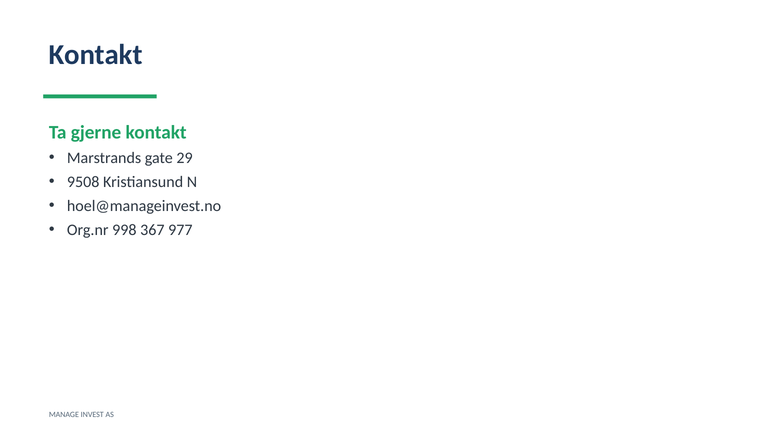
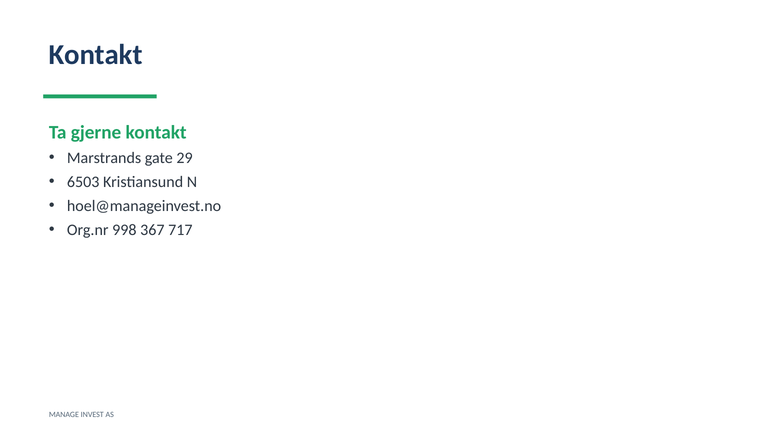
9508: 9508 -> 6503 (83, 182)
977: 977 -> 717 (180, 230)
